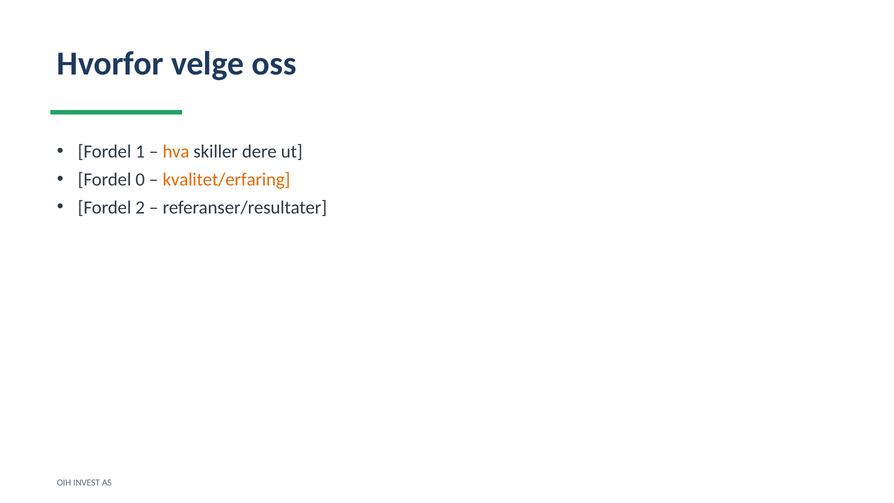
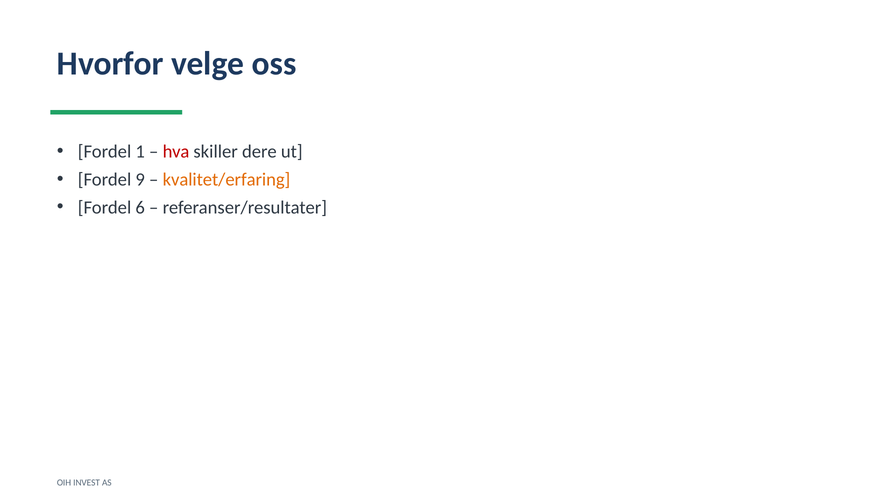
hva colour: orange -> red (176, 151)
0: 0 -> 9 (140, 179)
2: 2 -> 6 (140, 207)
